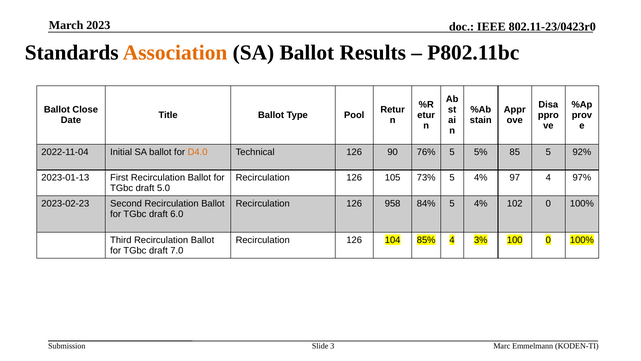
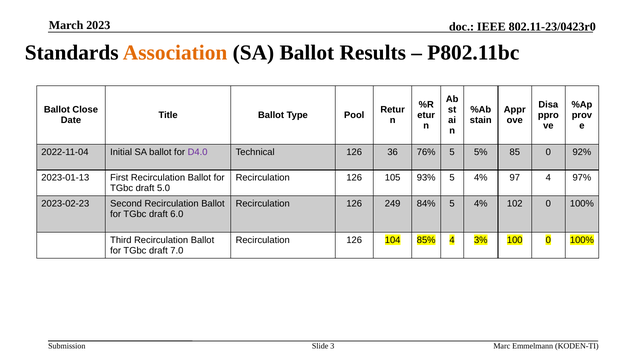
D4.0 colour: orange -> purple (198, 152)
90: 90 -> 36 (393, 152)
85 5: 5 -> 0 (548, 152)
73%: 73% -> 93% (426, 178)
958: 958 -> 249 (393, 203)
